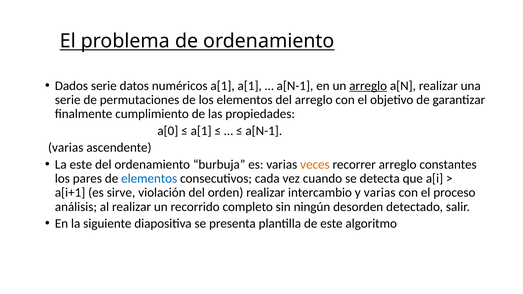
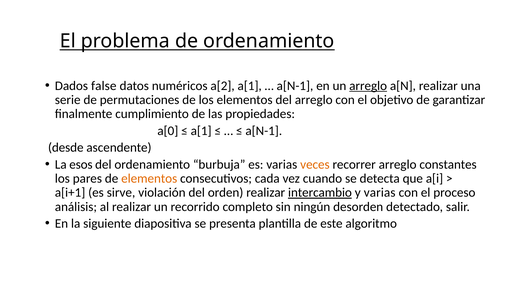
Dados serie: serie -> false (104, 86)
numéricos a[1: a[1 -> a[2 (223, 86)
varias: varias -> desde (66, 148)
La este: este -> esos (81, 164)
elementos colour: blue -> orange (149, 179)
intercambio underline: none -> present (320, 193)
